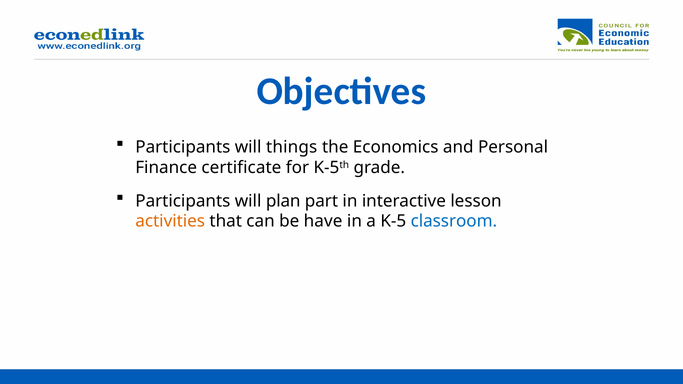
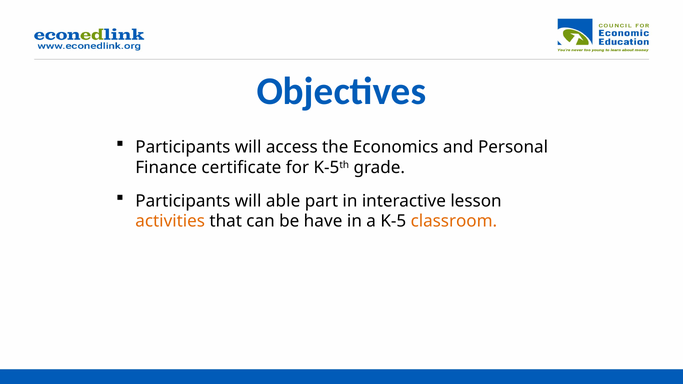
things: things -> access (292, 147)
plan: plan -> able (283, 201)
classroom colour: blue -> orange (454, 221)
